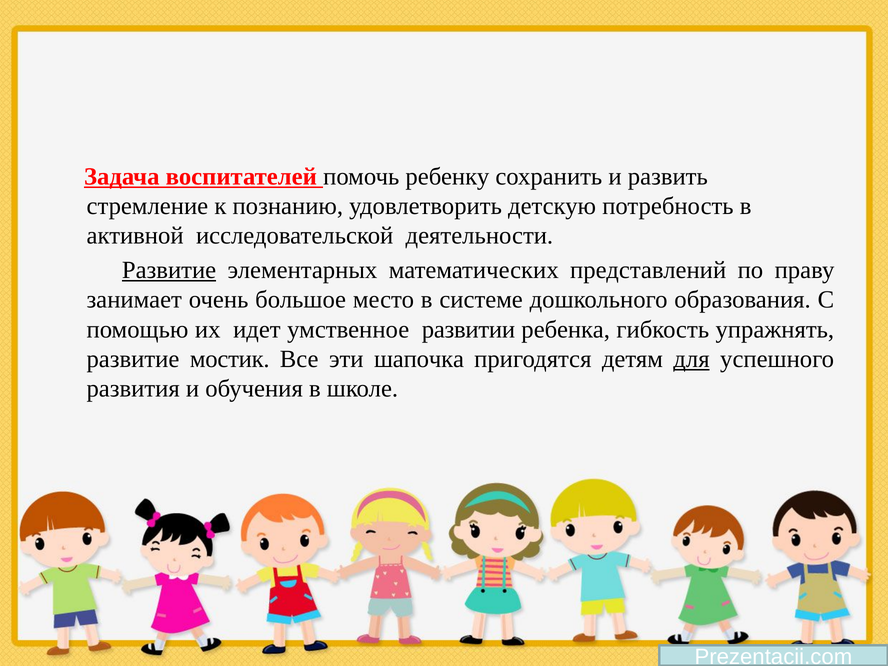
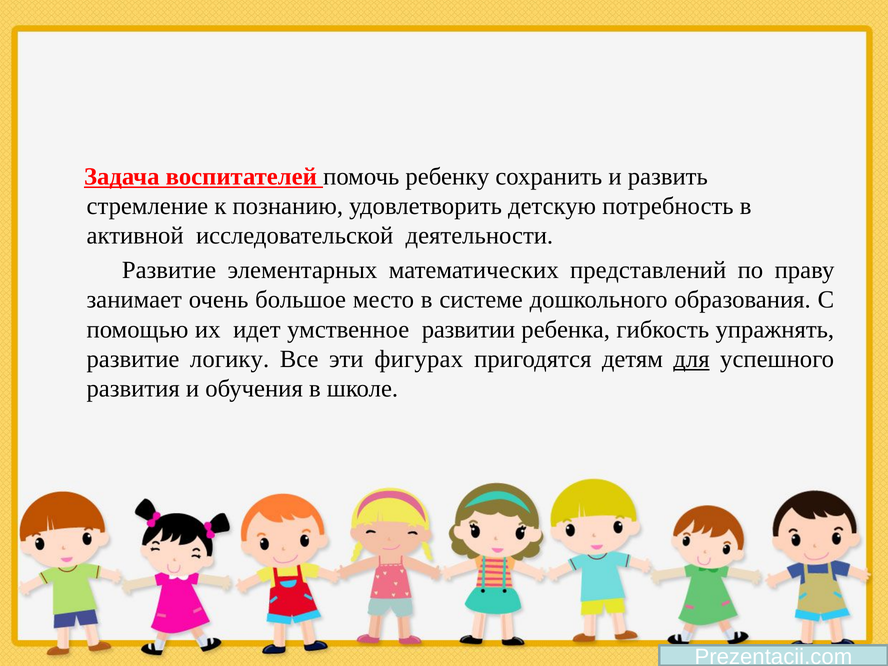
Развитие underline: present -> none (169, 270)
мостик: мостик -> логику (230, 359)
шапочка: шапочка -> фигурах (419, 359)
